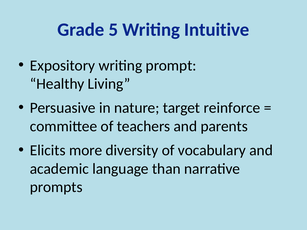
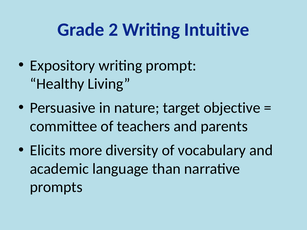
5: 5 -> 2 (113, 30)
reinforce: reinforce -> objective (232, 108)
